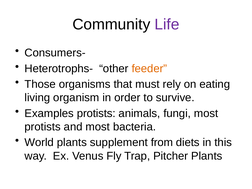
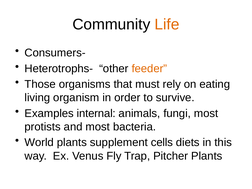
Life colour: purple -> orange (167, 24)
Examples protists: protists -> internal (96, 113)
from: from -> cells (162, 142)
